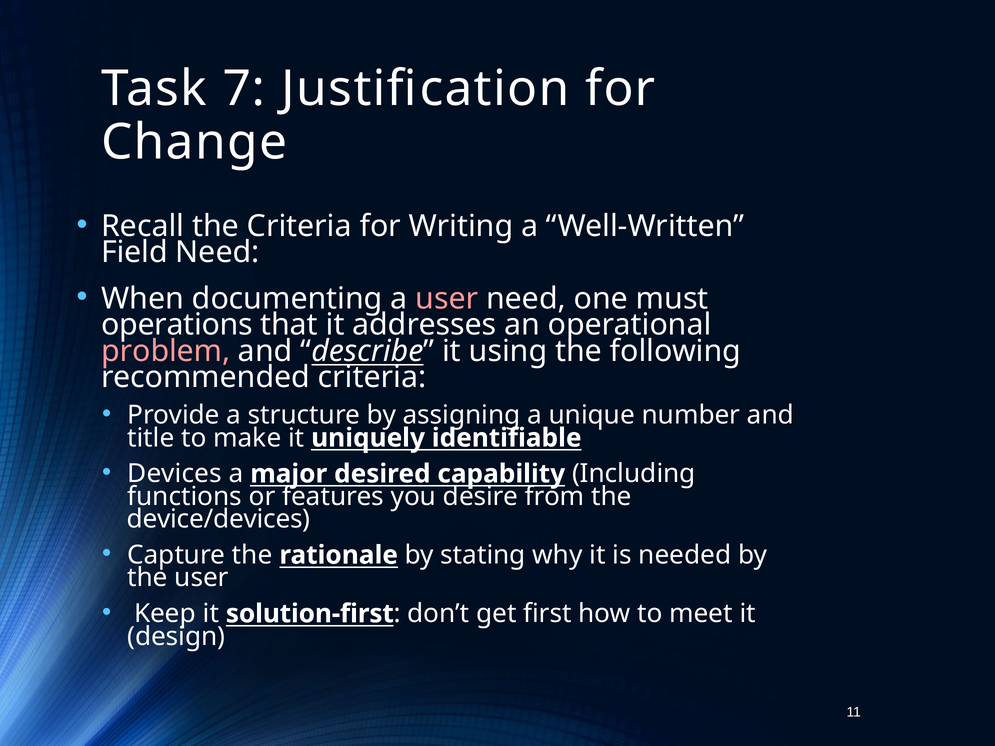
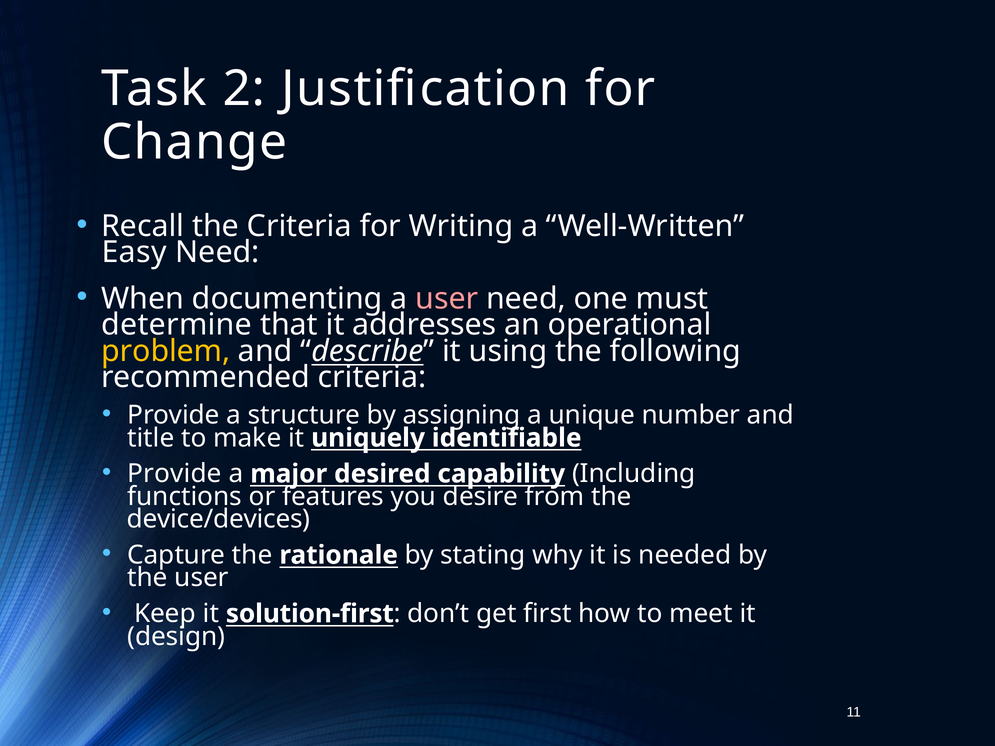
7: 7 -> 2 (244, 89)
Field: Field -> Easy (134, 253)
operations: operations -> determine (177, 325)
problem colour: pink -> yellow (166, 351)
Devices: Devices -> Provide (174, 474)
